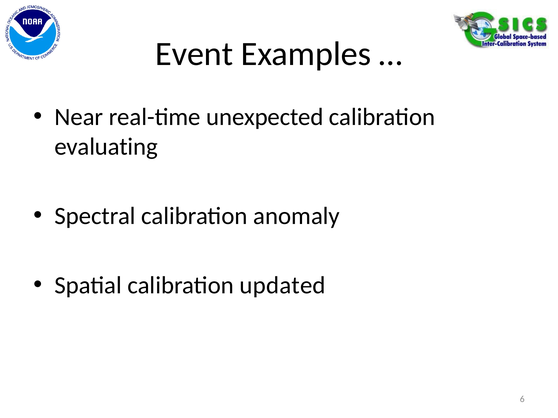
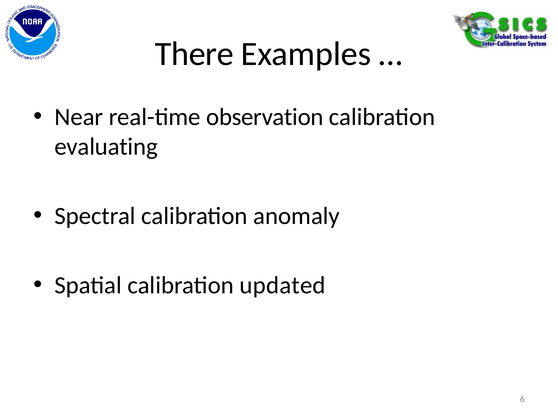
Event: Event -> There (194, 54)
unexpected: unexpected -> observation (265, 117)
